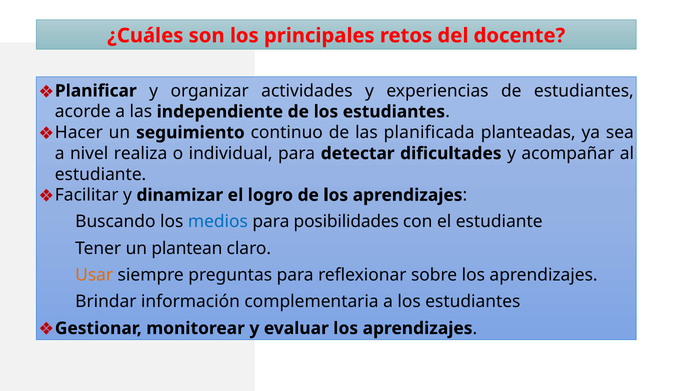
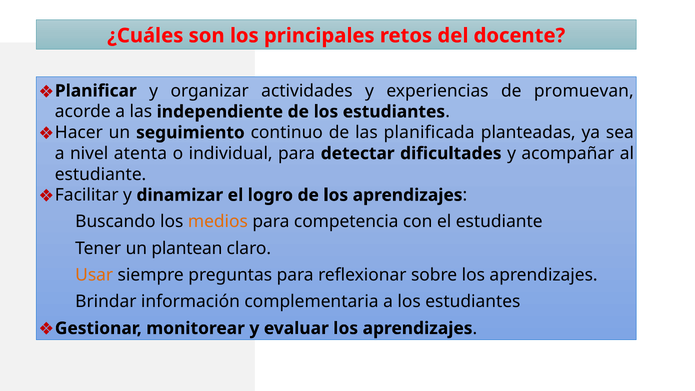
de estudiantes: estudiantes -> promuevan (584, 91)
realiza: realiza -> atenta (140, 153)
medios colour: blue -> orange (218, 222)
posibilidades: posibilidades -> competencia (346, 222)
